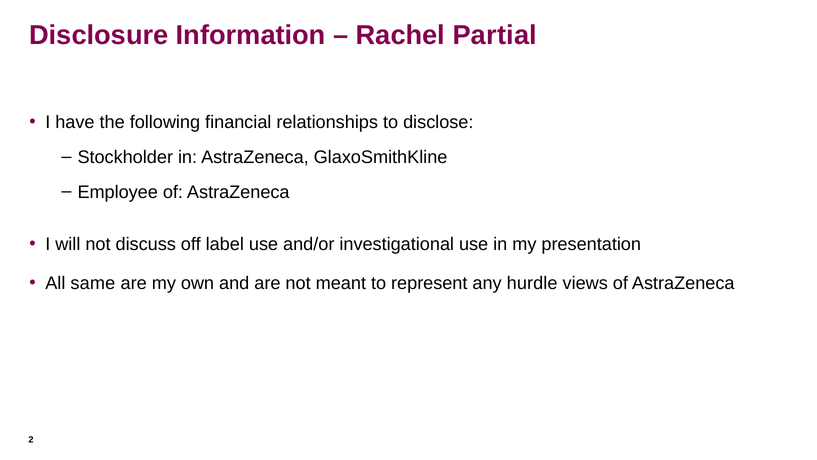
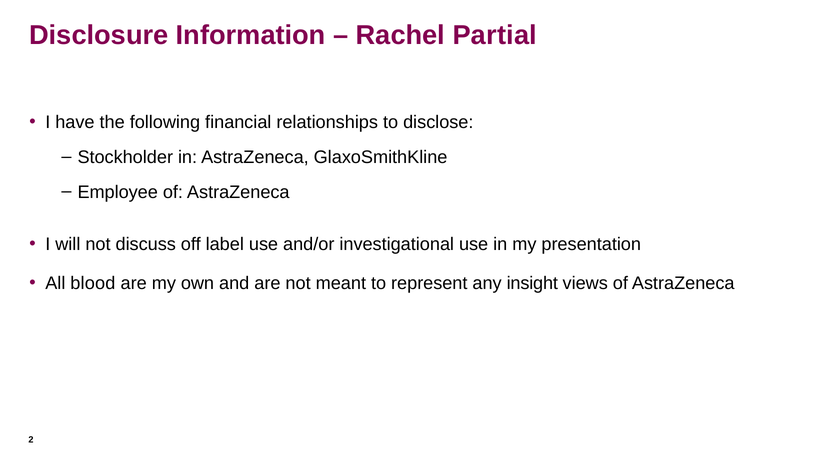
same: same -> blood (93, 283)
hurdle: hurdle -> insight (532, 283)
